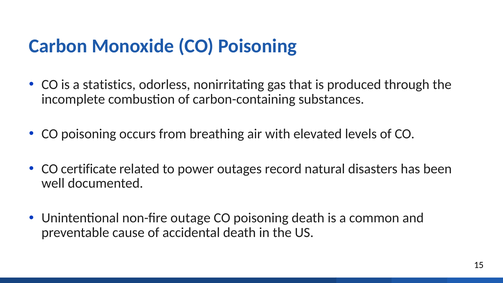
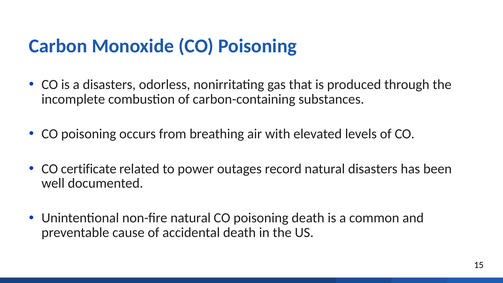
a statistics: statistics -> disasters (109, 85)
non-fire outage: outage -> natural (191, 218)
